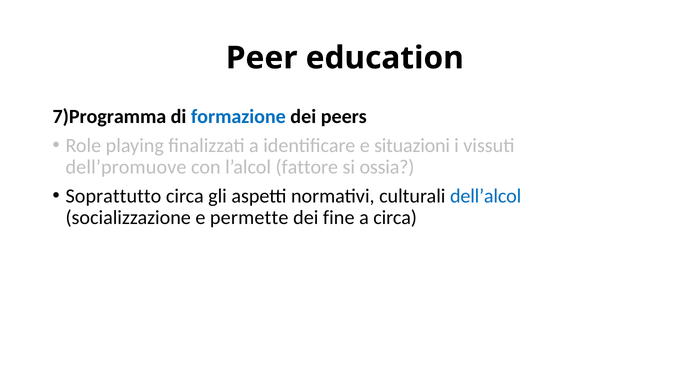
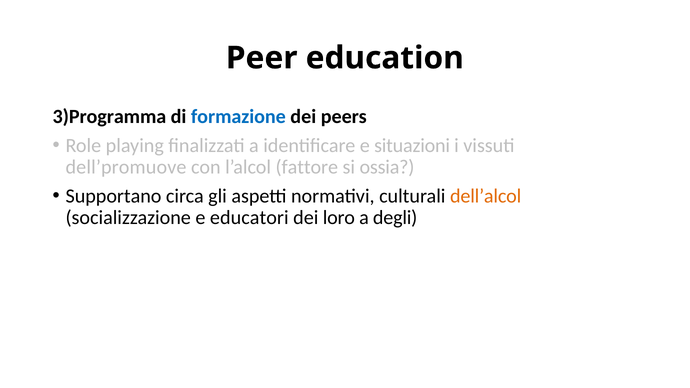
7)Programma: 7)Programma -> 3)Programma (109, 117)
Soprattutto: Soprattutto -> Supportano (113, 196)
dell’alcol colour: blue -> orange (486, 196)
permette: permette -> educatori (249, 218)
fine: fine -> loro (339, 218)
a circa: circa -> degli (395, 218)
